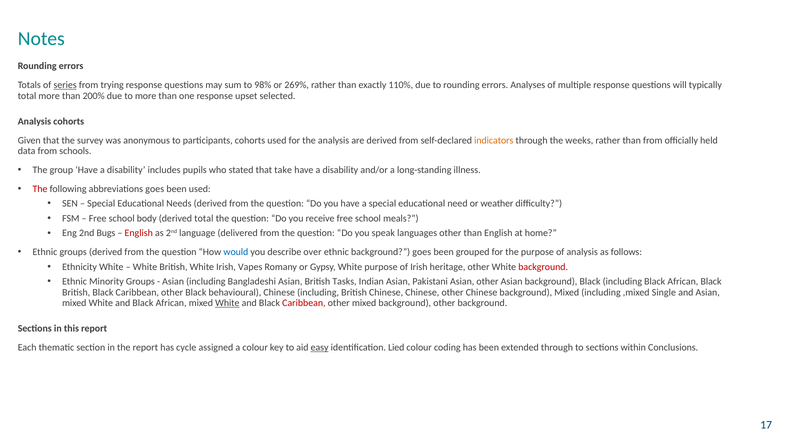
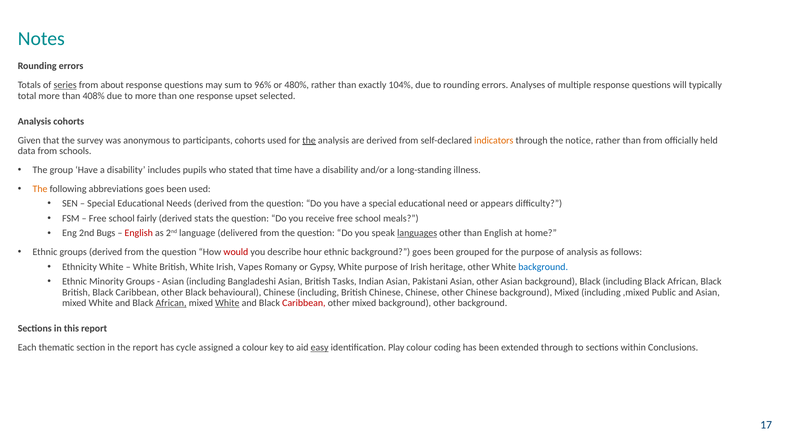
trying: trying -> about (112, 85)
98%: 98% -> 96% (263, 85)
269%: 269% -> 480% (297, 85)
110%: 110% -> 104% (401, 85)
200%: 200% -> 408% (94, 96)
the underline: none -> present (309, 140)
weeks: weeks -> notice (579, 140)
take: take -> time (283, 170)
The colour: red -> orange (40, 189)
weather: weather -> appears (497, 203)
body: body -> fairly (147, 218)
derived total: total -> stats (204, 218)
languages underline: none -> present (417, 233)
would colour: blue -> red (236, 252)
over: over -> hour (313, 252)
background colour: red -> blue (543, 266)
Single: Single -> Public (664, 292)
African underline: none -> present (171, 303)
Lied: Lied -> Play (396, 347)
